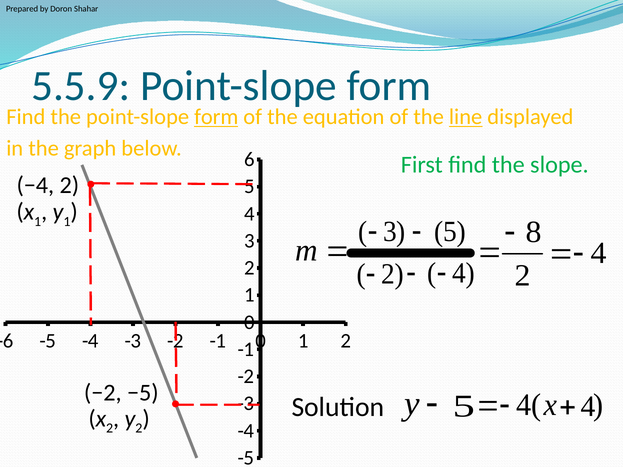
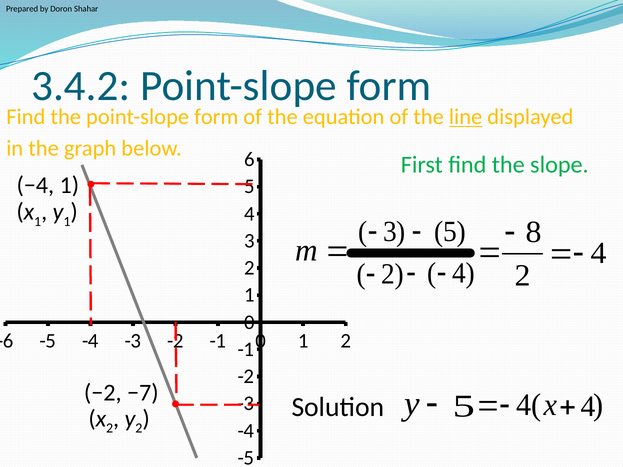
5.5.9: 5.5.9 -> 3.4.2 (81, 86)
form underline: present -> none (216, 117)
−4 2: 2 -> 1 (69, 185)
−5: −5 -> −7 (143, 393)
